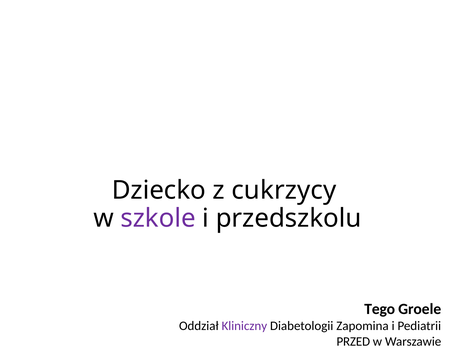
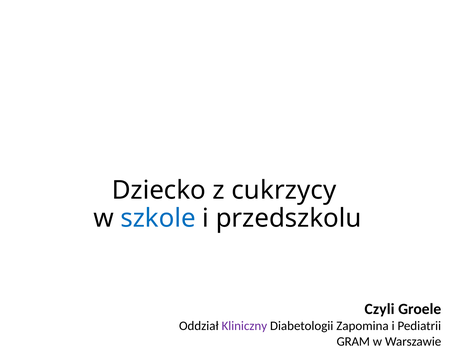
szkole colour: purple -> blue (158, 218)
Tego: Tego -> Czyli (380, 309)
PRZED: PRZED -> GRAM (353, 341)
